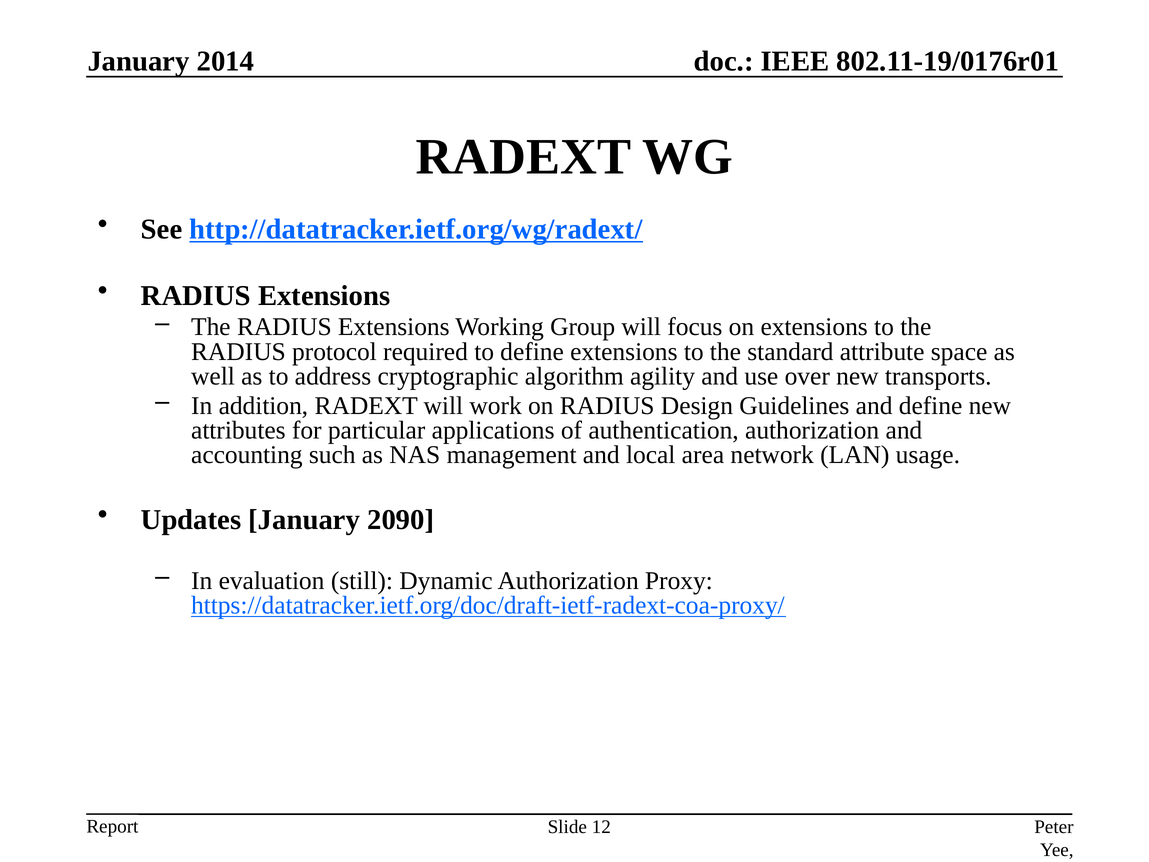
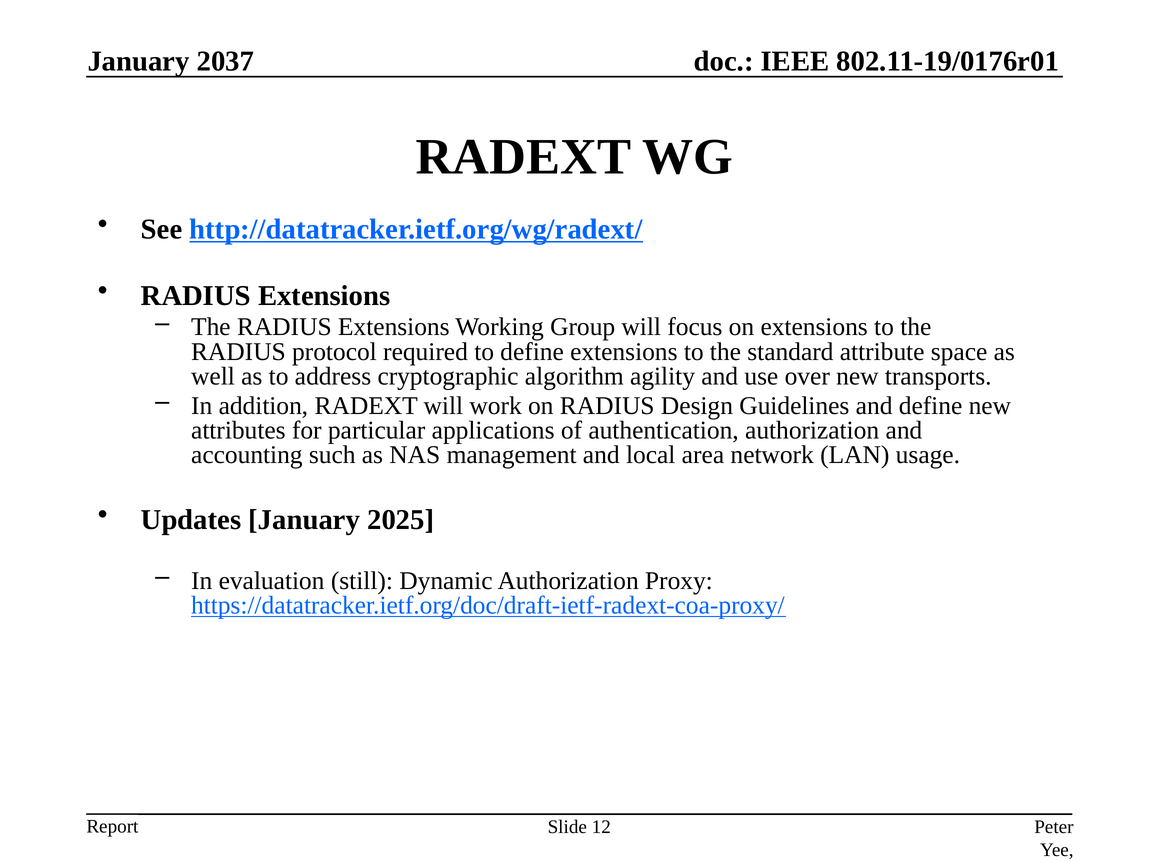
2014: 2014 -> 2037 (225, 61)
2090: 2090 -> 2025 (401, 520)
